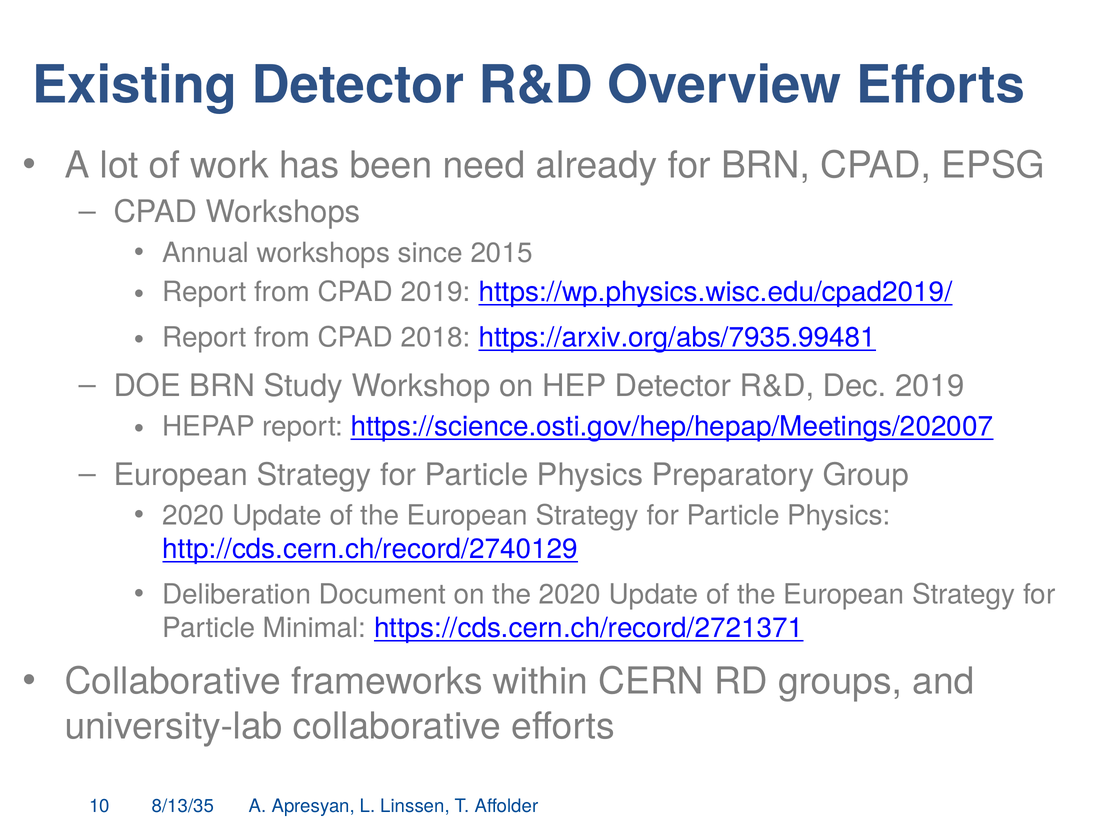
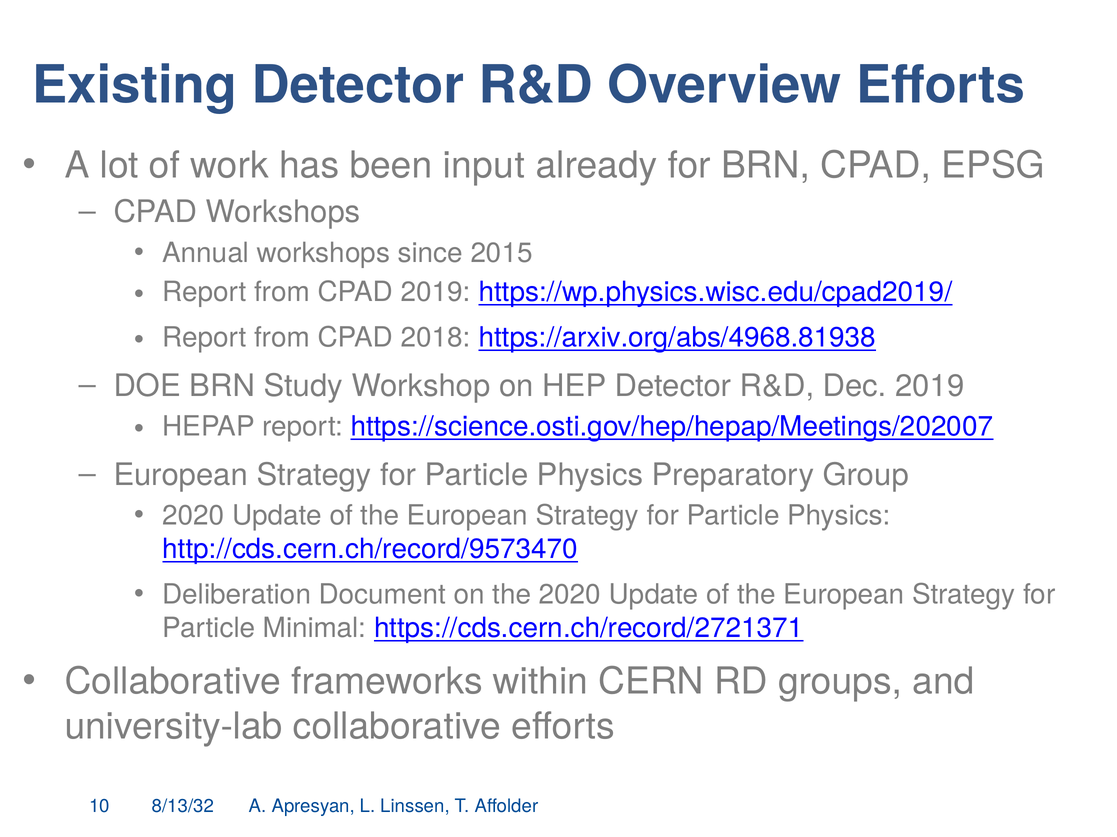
need: need -> input (484, 166)
https://arxiv.org/abs/7935.99481: https://arxiv.org/abs/7935.99481 -> https://arxiv.org/abs/4968.81938 (677, 338)
http://cds.cern.ch/record/2740129: http://cds.cern.ch/record/2740129 -> http://cds.cern.ch/record/9573470 (370, 549)
8/13/35: 8/13/35 -> 8/13/32 (183, 807)
